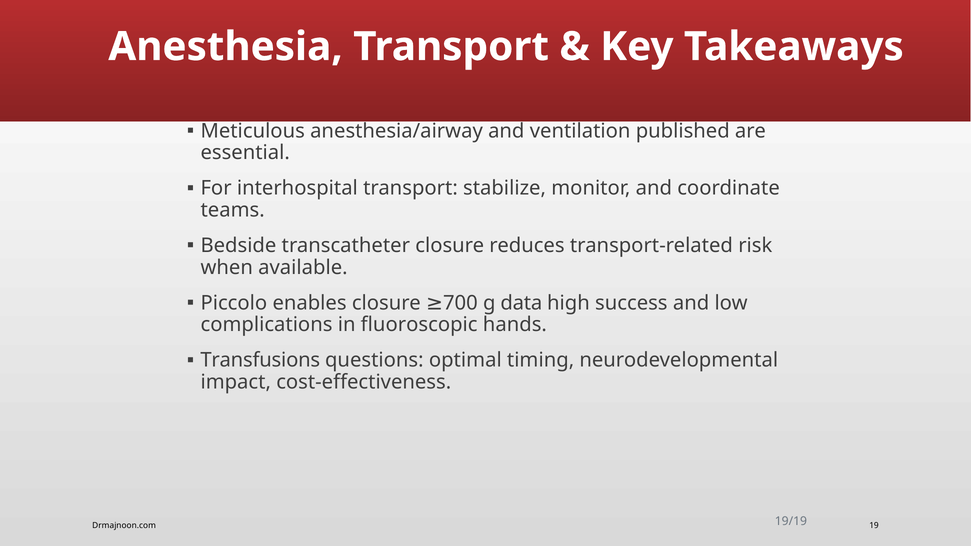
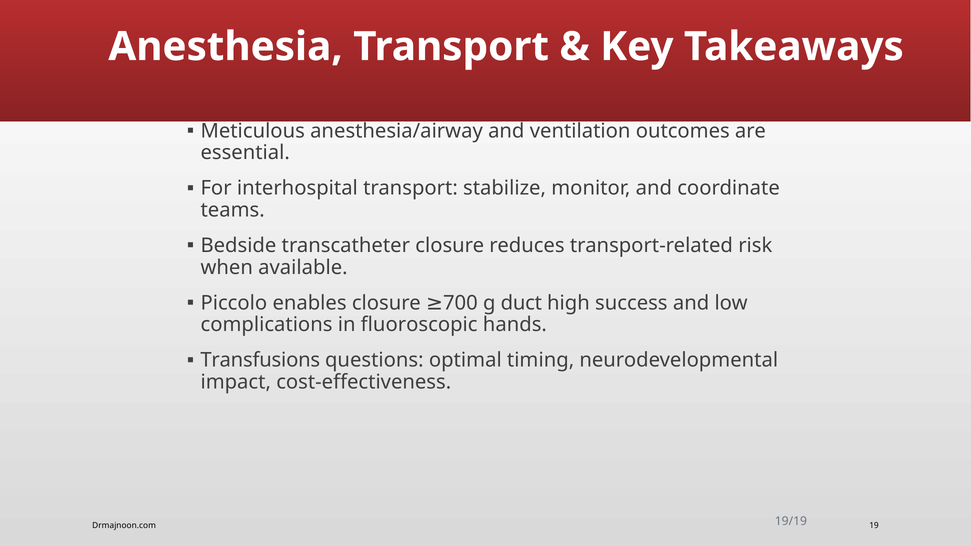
published: published -> outcomes (683, 131)
data: data -> duct (521, 303)
